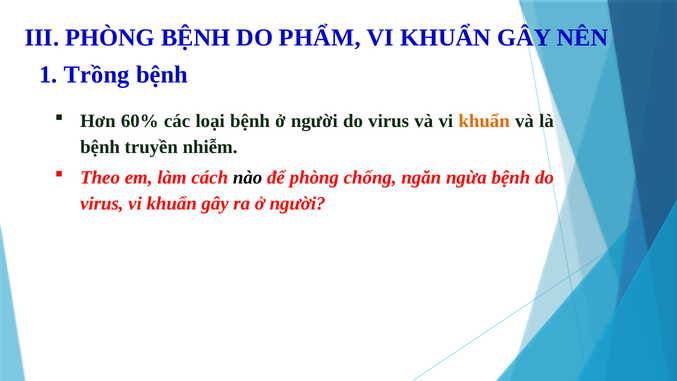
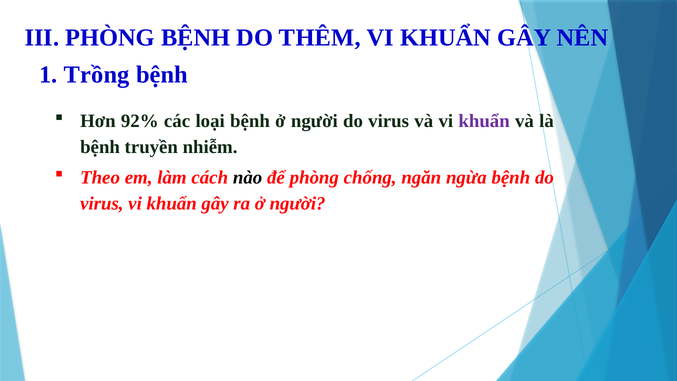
PHẨM: PHẨM -> THÊM (320, 37)
60%: 60% -> 92% (140, 121)
khuẩn colour: orange -> purple (484, 121)
